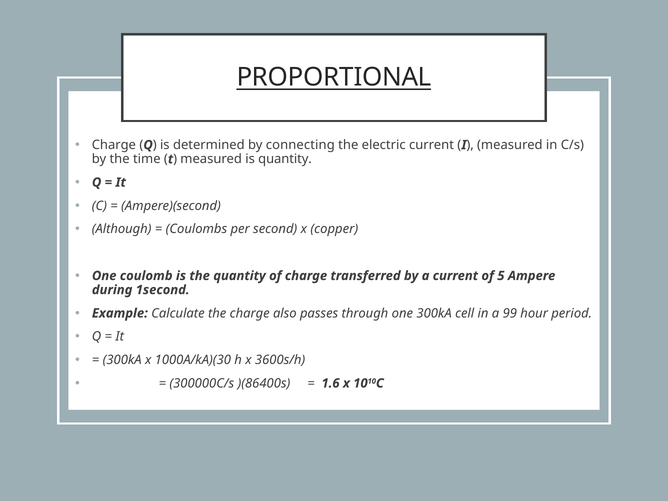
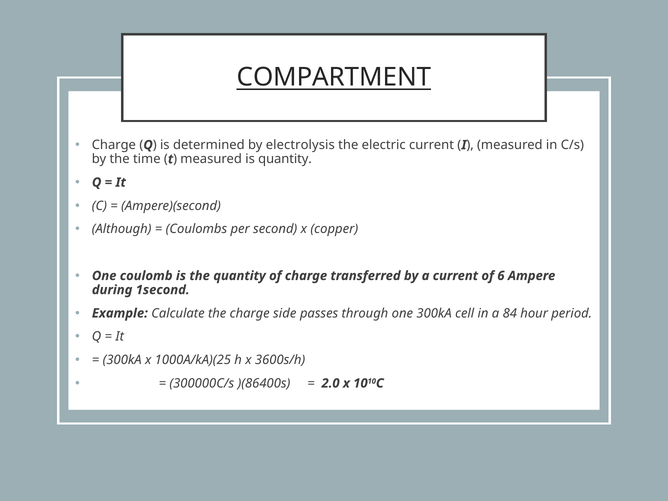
PROPORTIONAL: PROPORTIONAL -> COMPARTMENT (334, 77)
connecting: connecting -> electrolysis (300, 145)
5: 5 -> 6 (501, 276)
also: also -> side (285, 313)
99: 99 -> 84 (510, 313)
1000A/kA)(30: 1000A/kA)(30 -> 1000A/kA)(25 (193, 360)
1.6: 1.6 -> 2.0 (331, 383)
